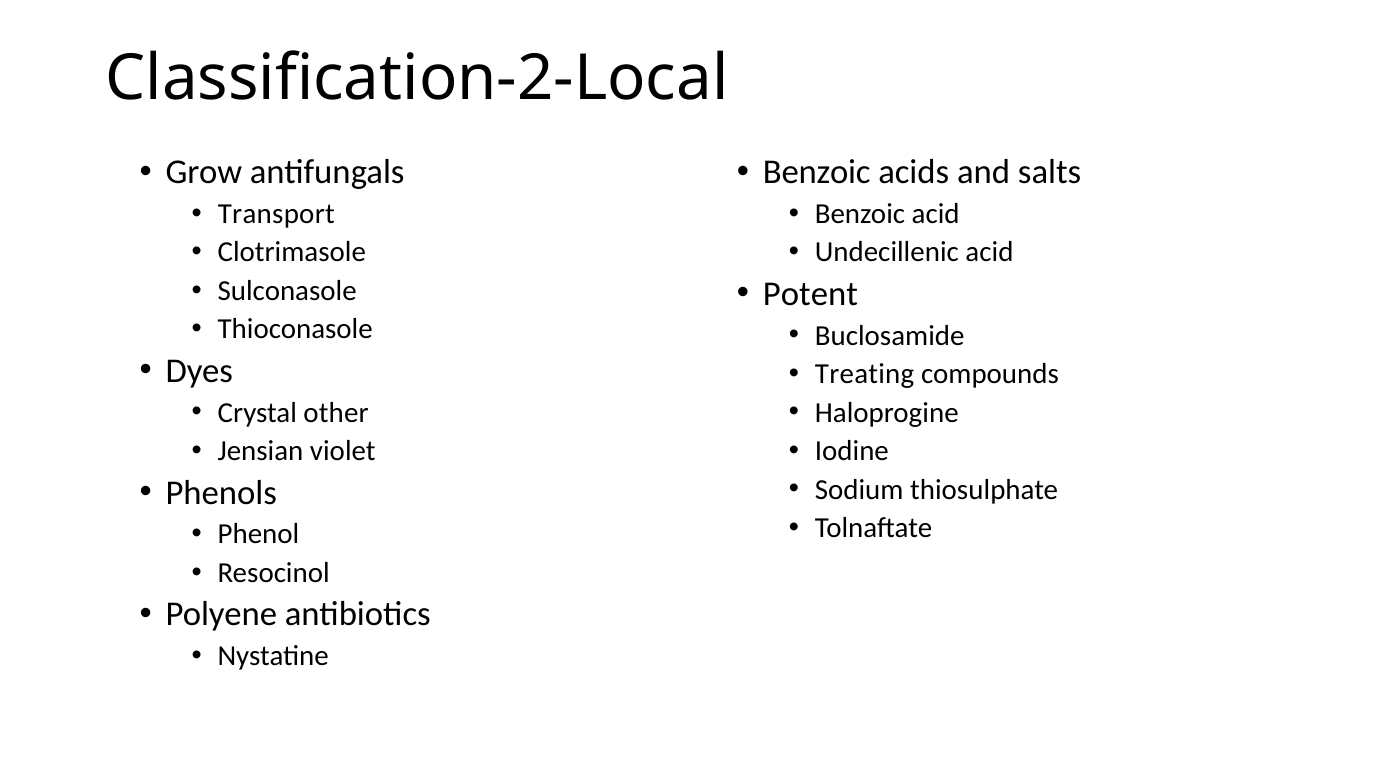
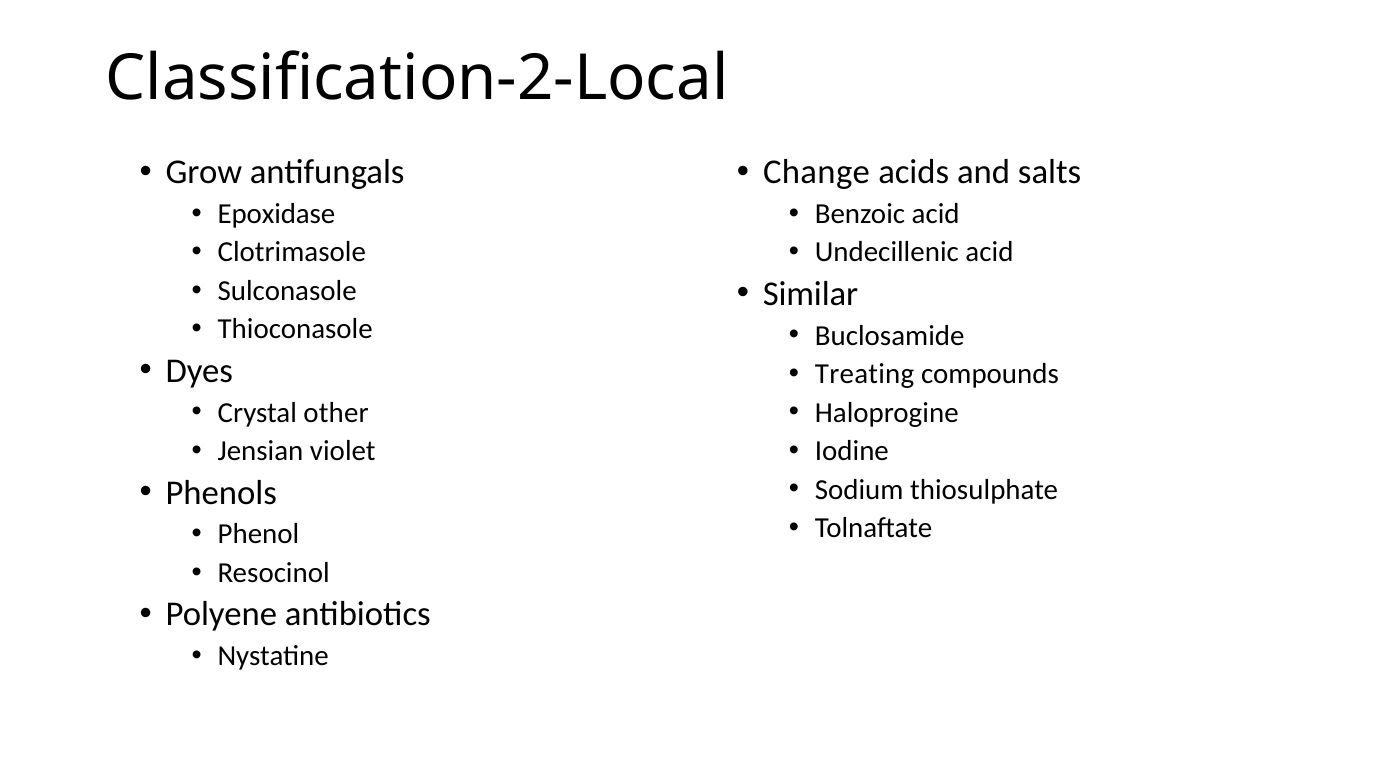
Benzoic: Benzoic -> Change (816, 172)
Transport: Transport -> Epoxidase (276, 214)
Potent: Potent -> Similar (811, 294)
